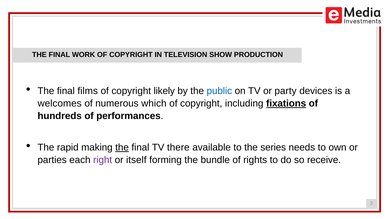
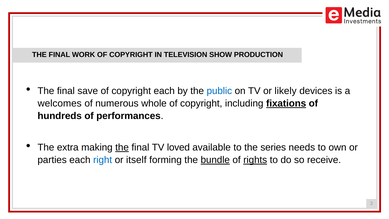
films: films -> save (88, 91)
copyright likely: likely -> each (164, 91)
party: party -> likely (286, 91)
which: which -> whole (154, 103)
rapid: rapid -> extra (68, 147)
there: there -> loved (178, 147)
right colour: purple -> blue (103, 160)
bundle underline: none -> present (215, 160)
rights underline: none -> present (255, 160)
